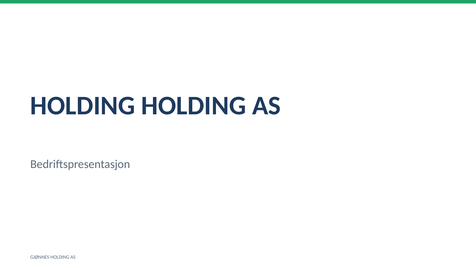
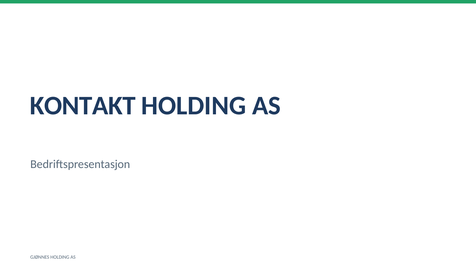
HOLDING: HOLDING -> KONTAKT (83, 106)
